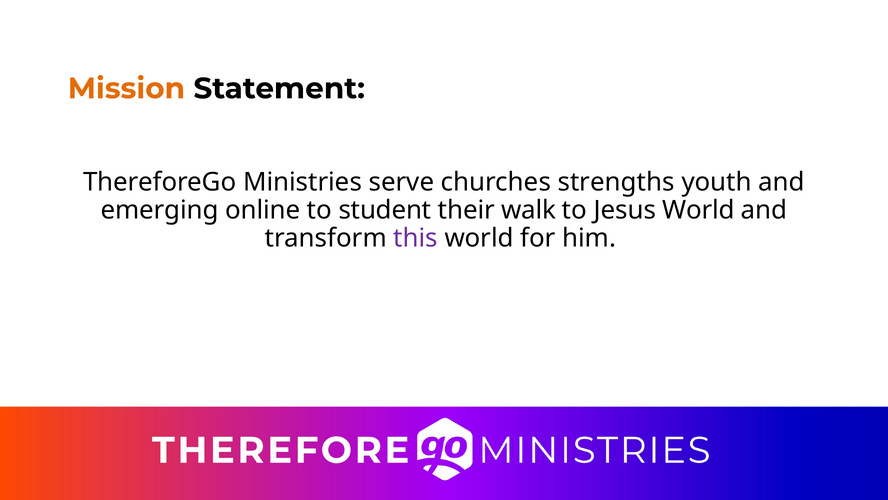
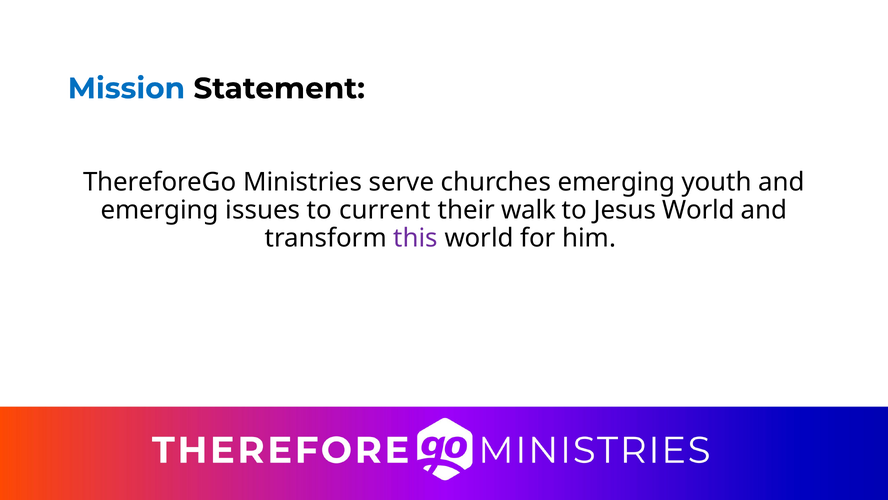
Mission colour: orange -> blue (126, 88)
churches strengths: strengths -> emerging (616, 182)
online: online -> issues (263, 210)
student: student -> current (385, 210)
